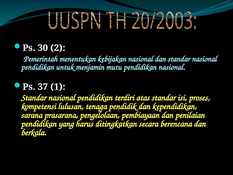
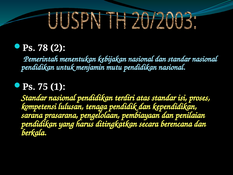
30: 30 -> 78 (43, 48)
37: 37 -> 75 (43, 87)
